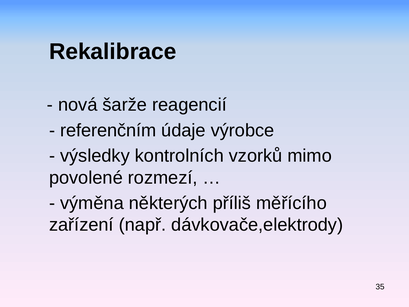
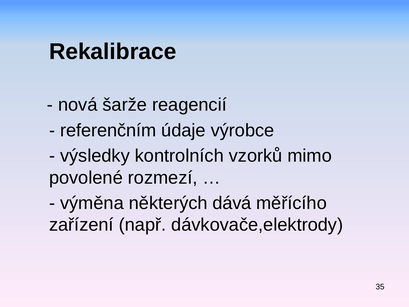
příliš: příliš -> dává (232, 203)
